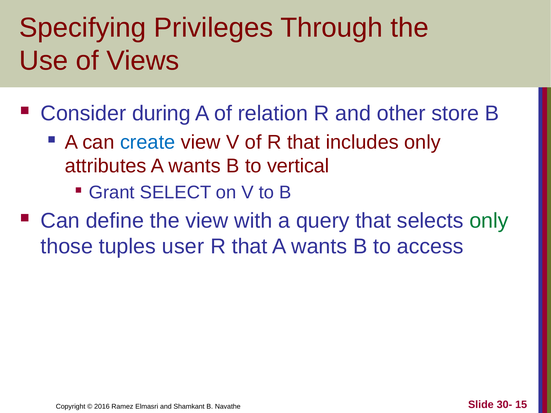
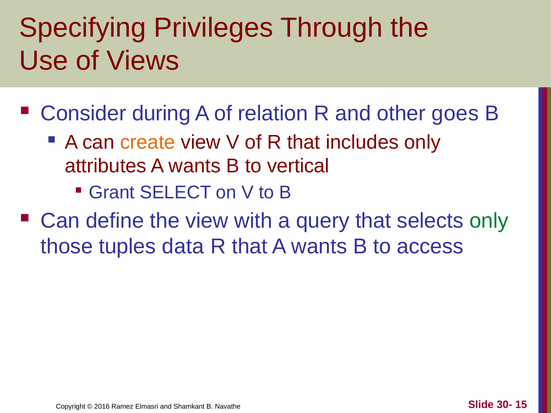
store: store -> goes (455, 114)
create colour: blue -> orange (148, 142)
user: user -> data (183, 247)
